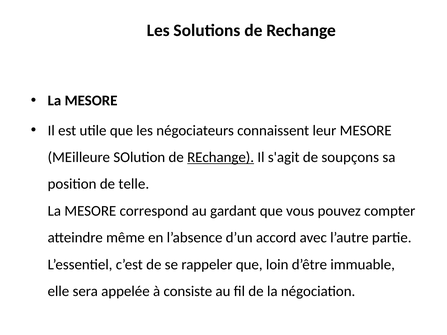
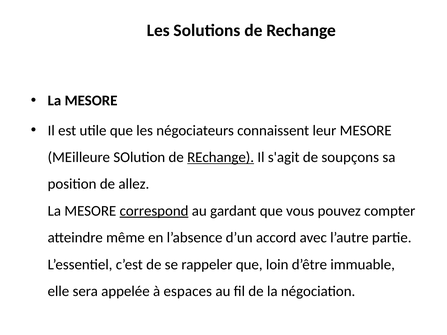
telle: telle -> allez (134, 184)
correspond underline: none -> present (154, 211)
consiste: consiste -> espaces (188, 291)
